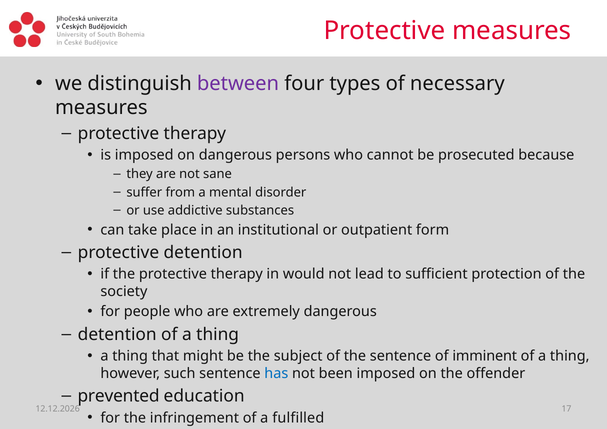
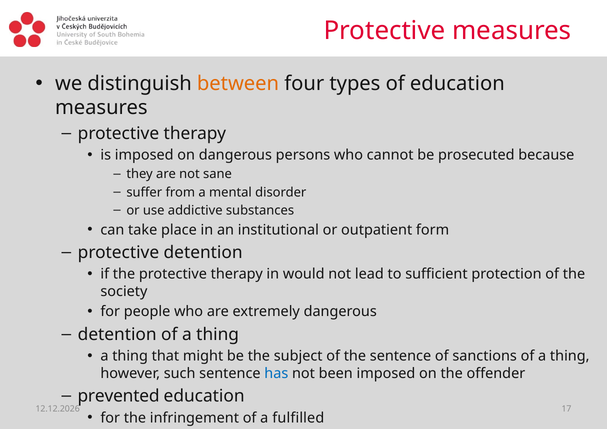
between colour: purple -> orange (238, 84)
of necessary: necessary -> education (457, 84)
imminent: imminent -> sanctions (485, 356)
